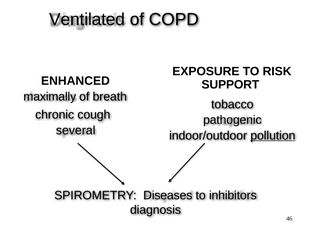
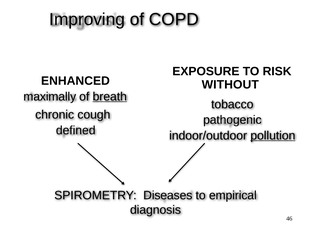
Ventilated: Ventilated -> Improving (87, 19)
SUPPORT: SUPPORT -> WITHOUT (230, 84)
breath underline: none -> present (110, 96)
several: several -> defined (76, 130)
inhibitors: inhibitors -> empirical (233, 195)
